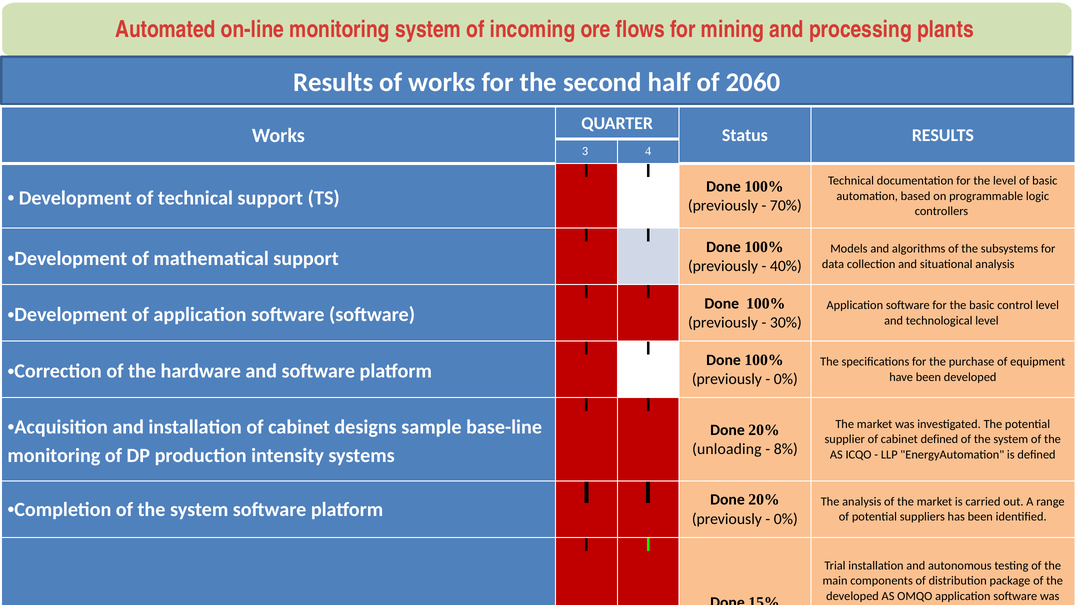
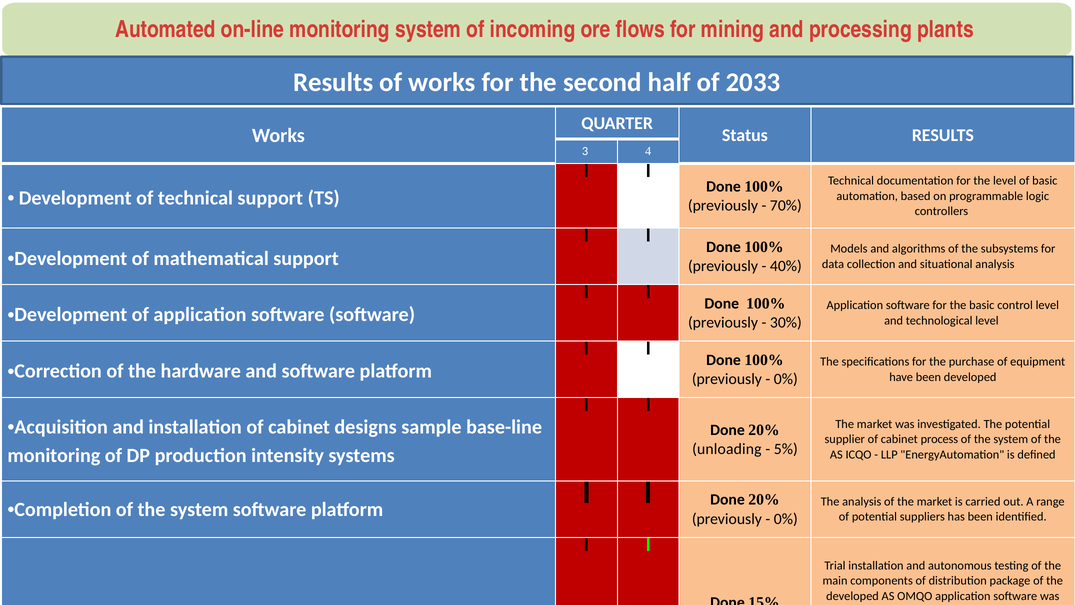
2060: 2060 -> 2033 (753, 82)
cabinet defined: defined -> process (939, 439)
8%: 8% -> 5% (786, 449)
